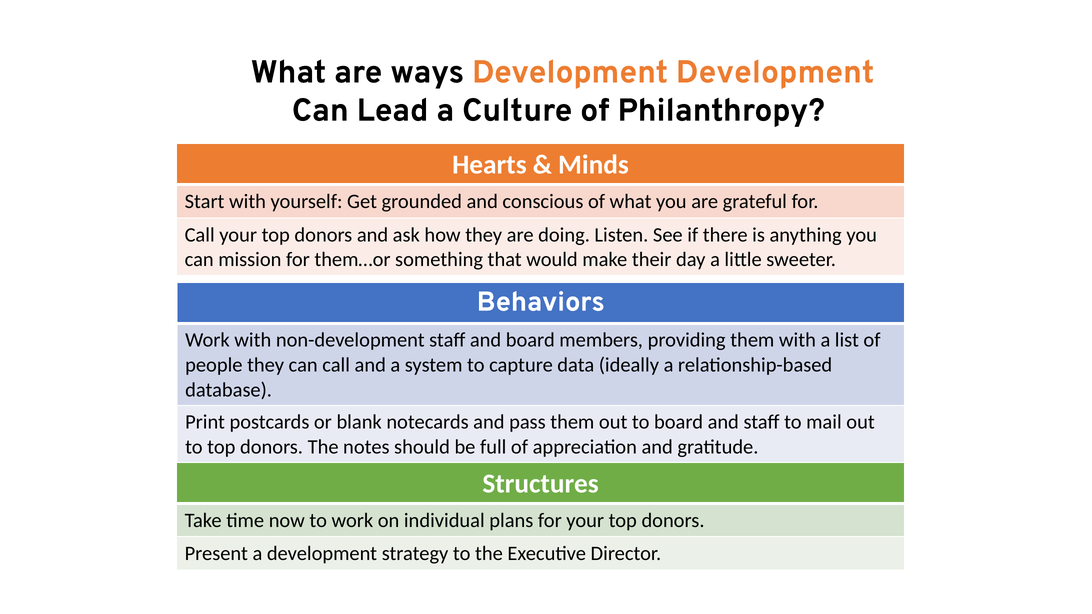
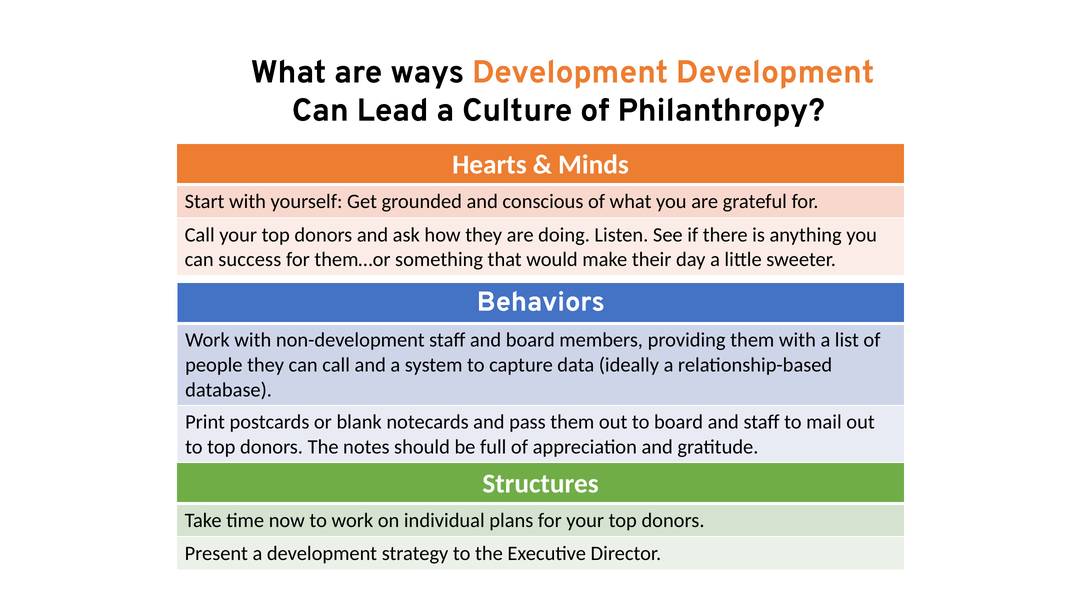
mission: mission -> success (250, 260)
